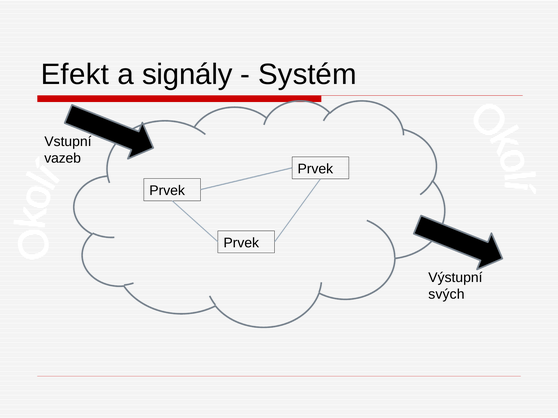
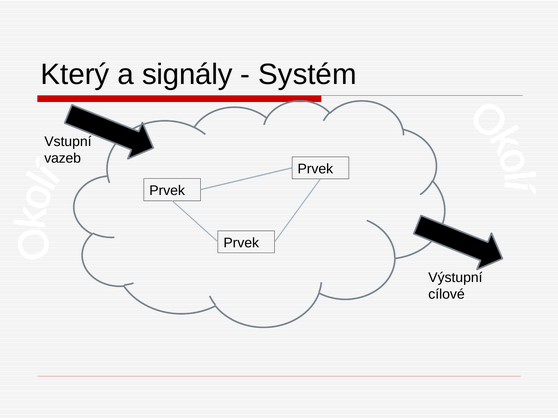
Efekt: Efekt -> Který (75, 74)
svých: svých -> cílové (447, 295)
